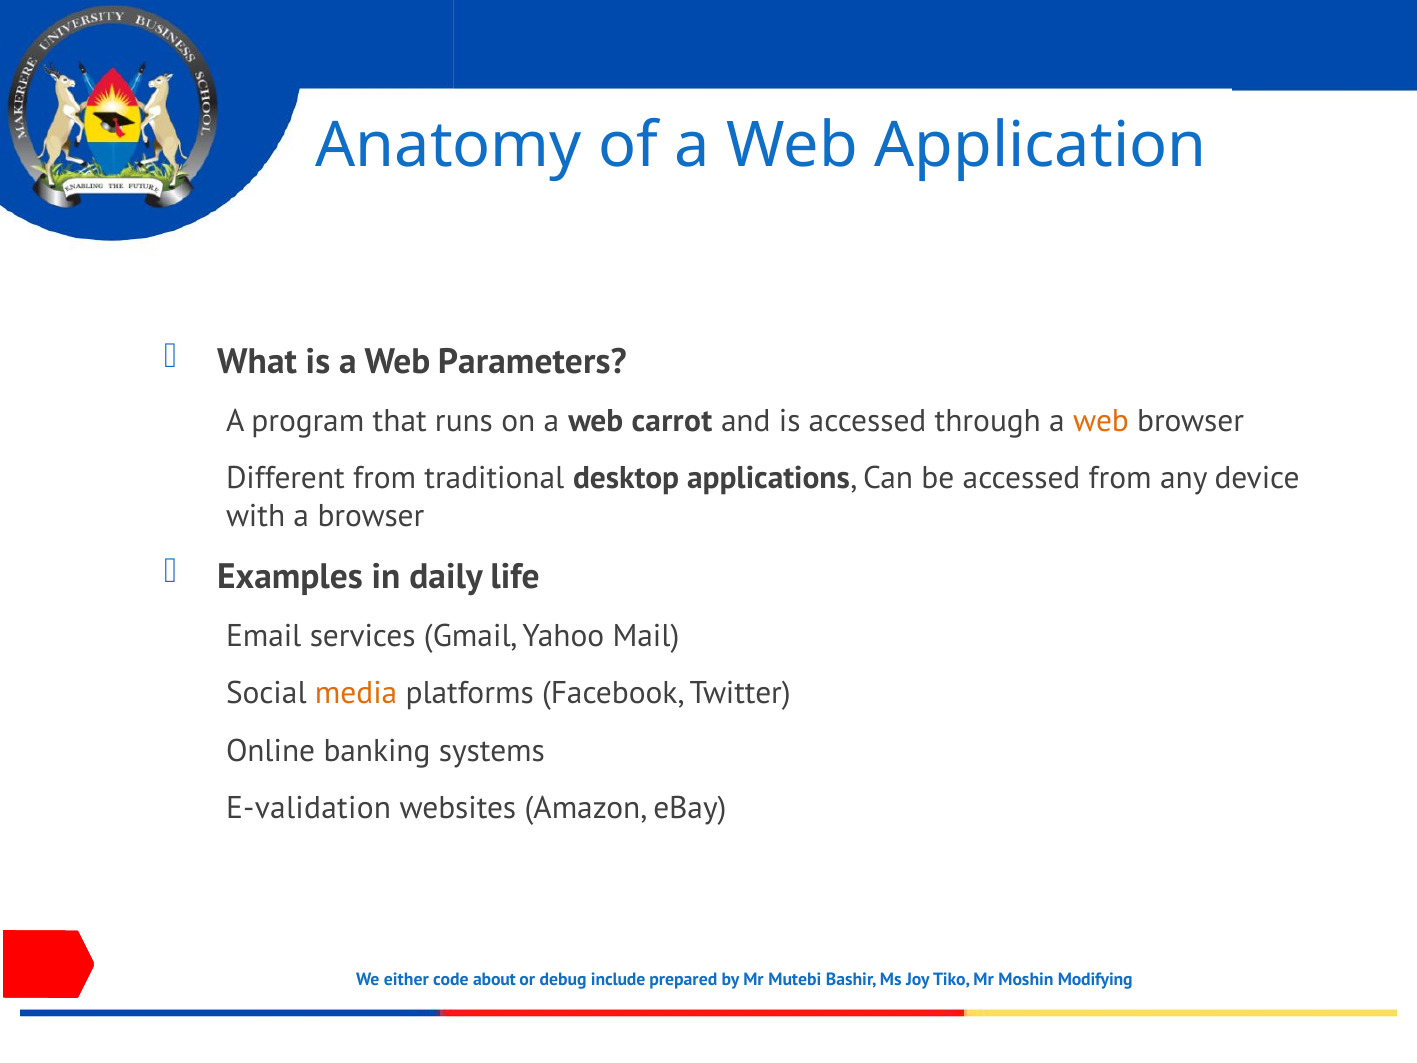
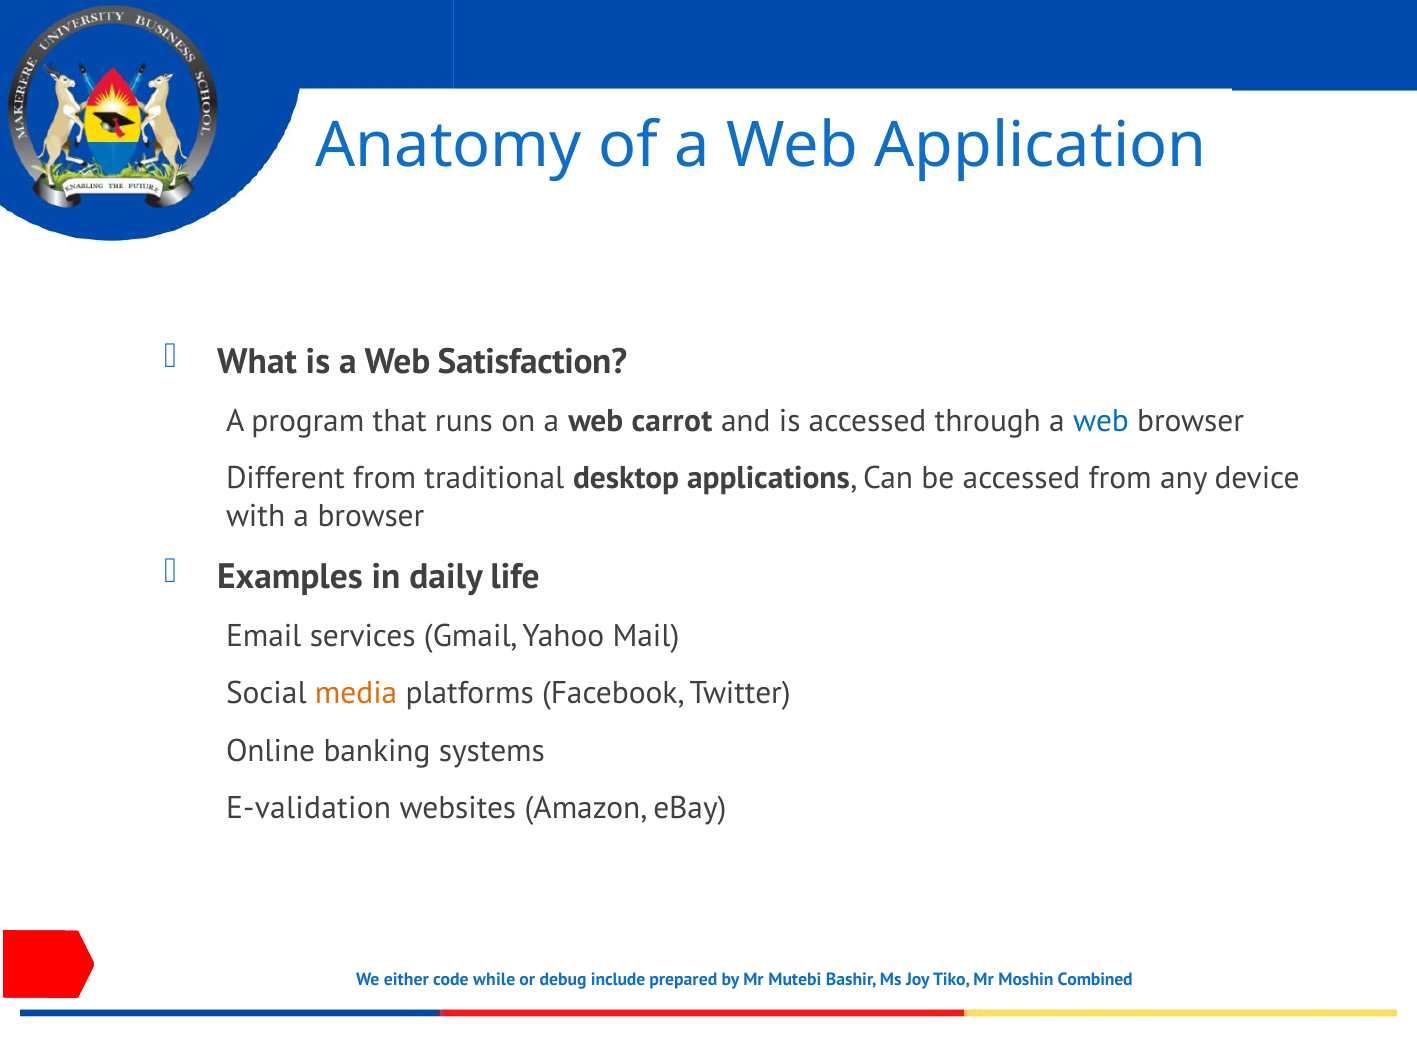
Parameters: Parameters -> Satisfaction (532, 361)
web colour: orange -> blue (1101, 421)
about: about -> while (494, 980)
Modifying: Modifying -> Combined (1095, 980)
